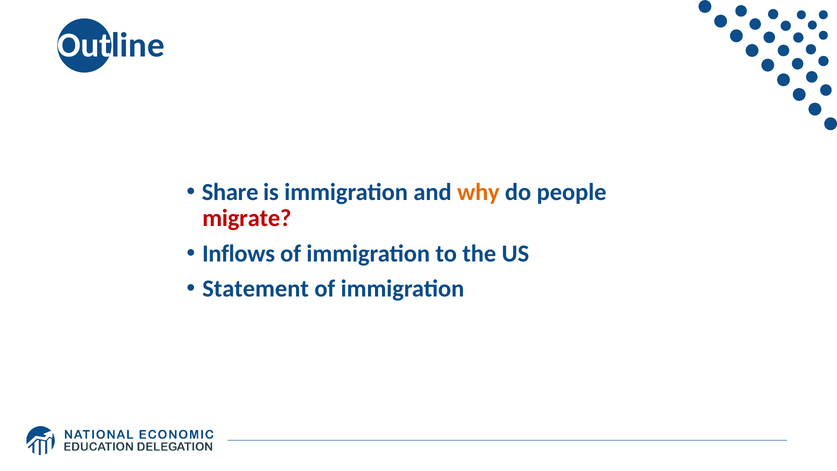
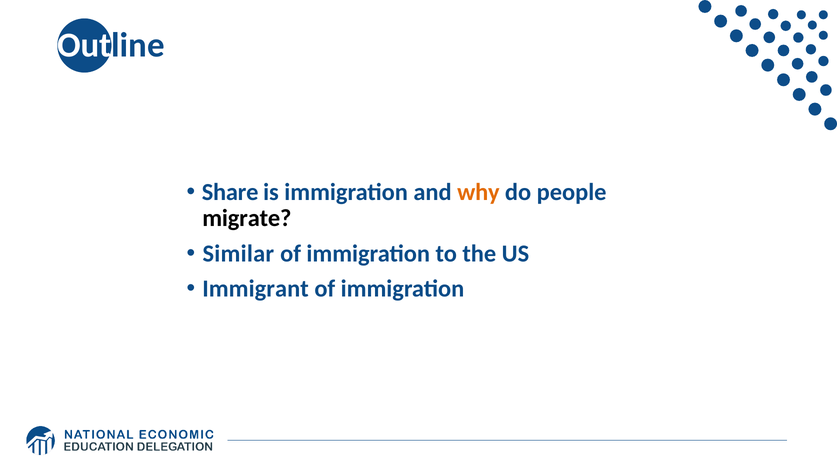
migrate colour: red -> black (247, 218)
Inflows: Inflows -> Similar (238, 253)
Statement: Statement -> Immigrant (256, 288)
